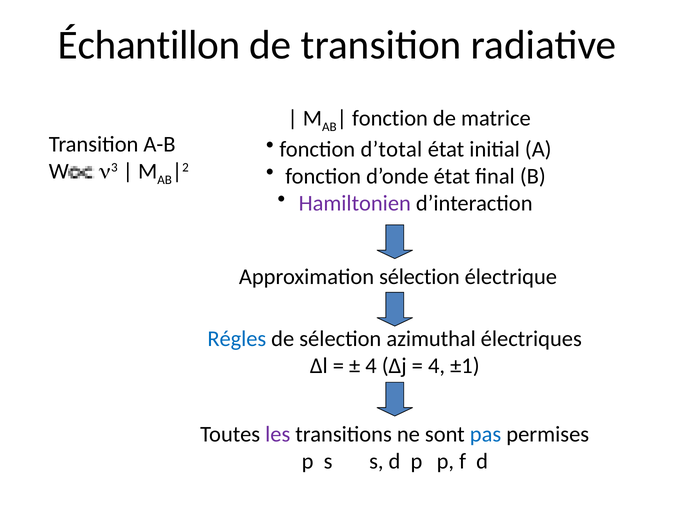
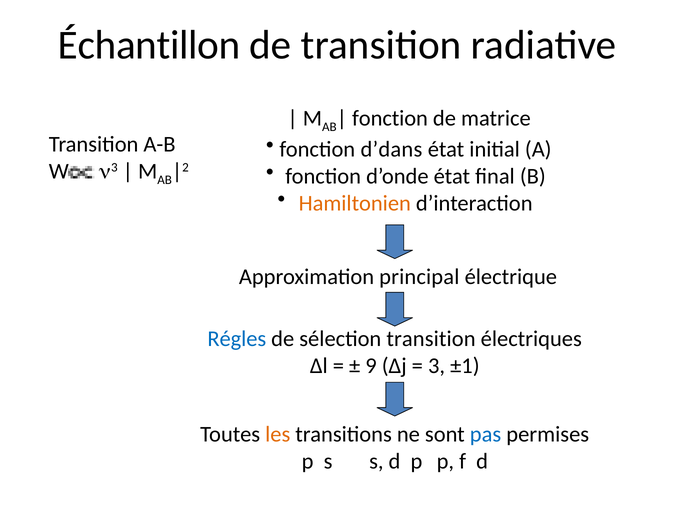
d’total: d’total -> d’dans (391, 149)
Hamiltonien colour: purple -> orange (355, 203)
Approximation sélection: sélection -> principal (419, 277)
sélection azimuthal: azimuthal -> transition (431, 339)
4: 4 -> 9 (371, 366)
4: 4 -> 3 (437, 366)
les colour: purple -> orange (278, 435)
